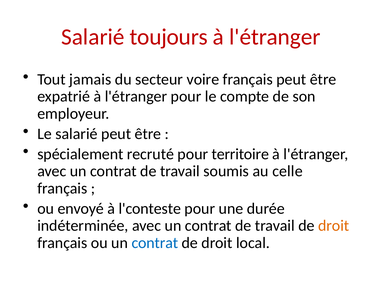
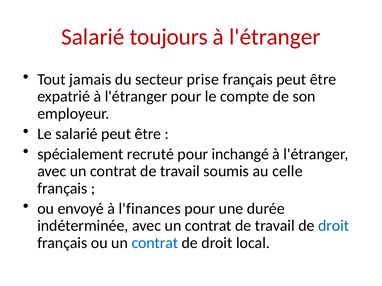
voire: voire -> prise (203, 79)
territoire: territoire -> inchangé (240, 154)
l'conteste: l'conteste -> l'finances (150, 209)
droit colour: orange -> blue (334, 226)
